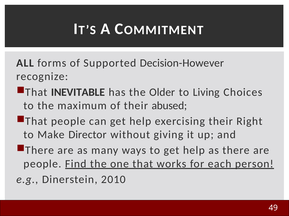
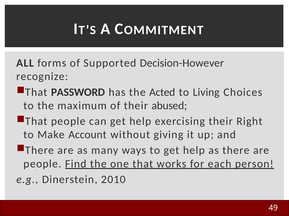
INEVITABLE: INEVITABLE -> PASSWORD (78, 92)
Older: Older -> Acted (162, 92)
Director: Director -> Account (87, 135)
